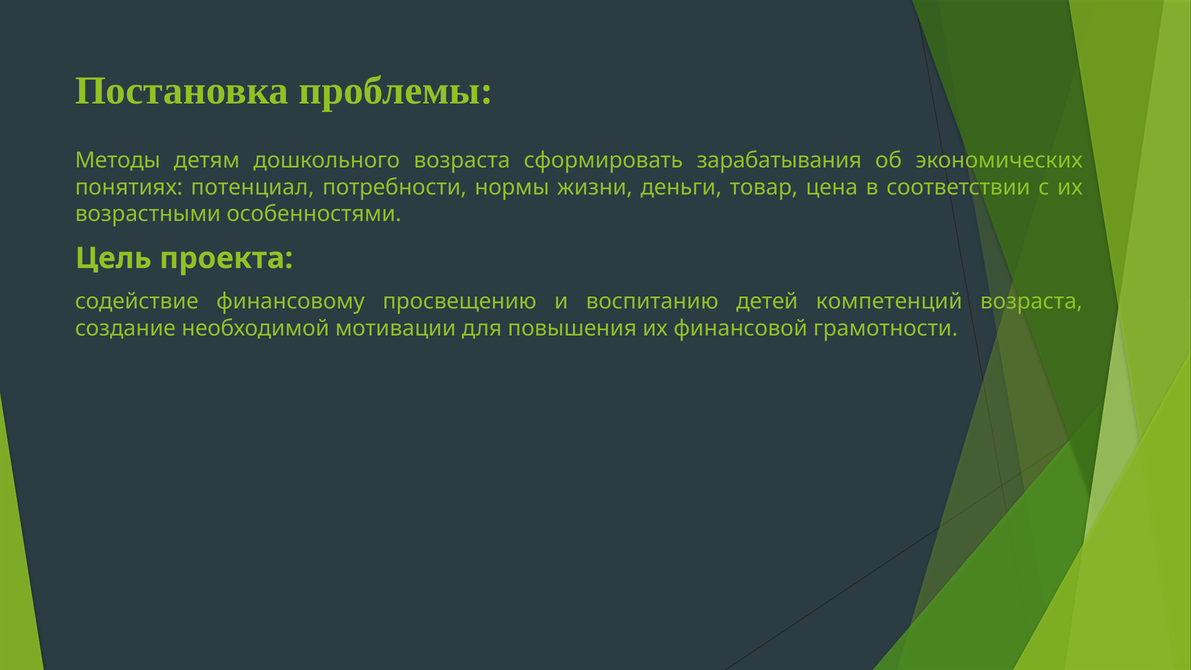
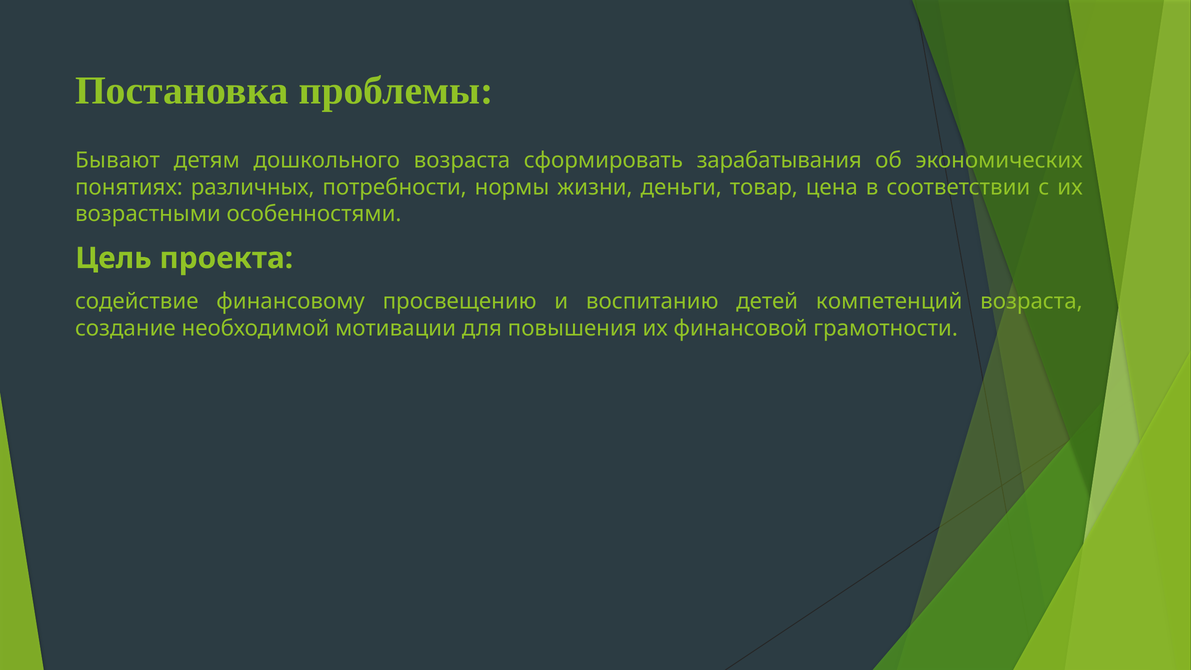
Методы: Методы -> Бывают (118, 160)
потенциал: потенциал -> различных (253, 187)
